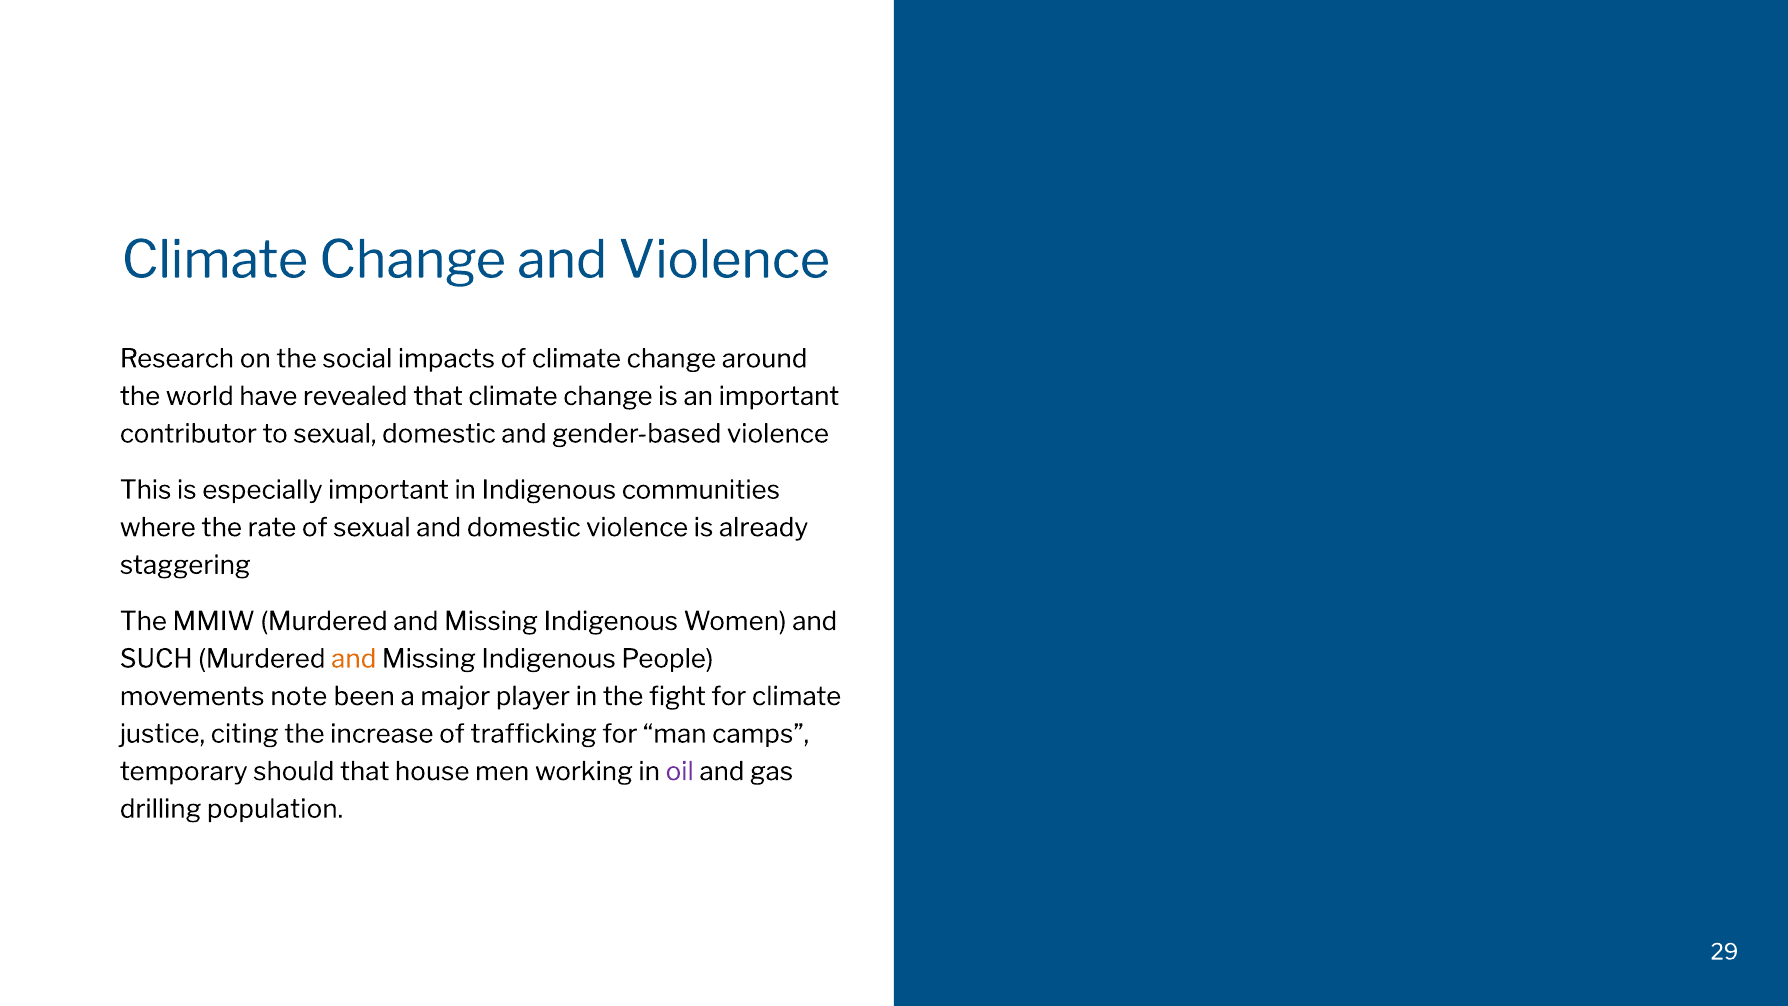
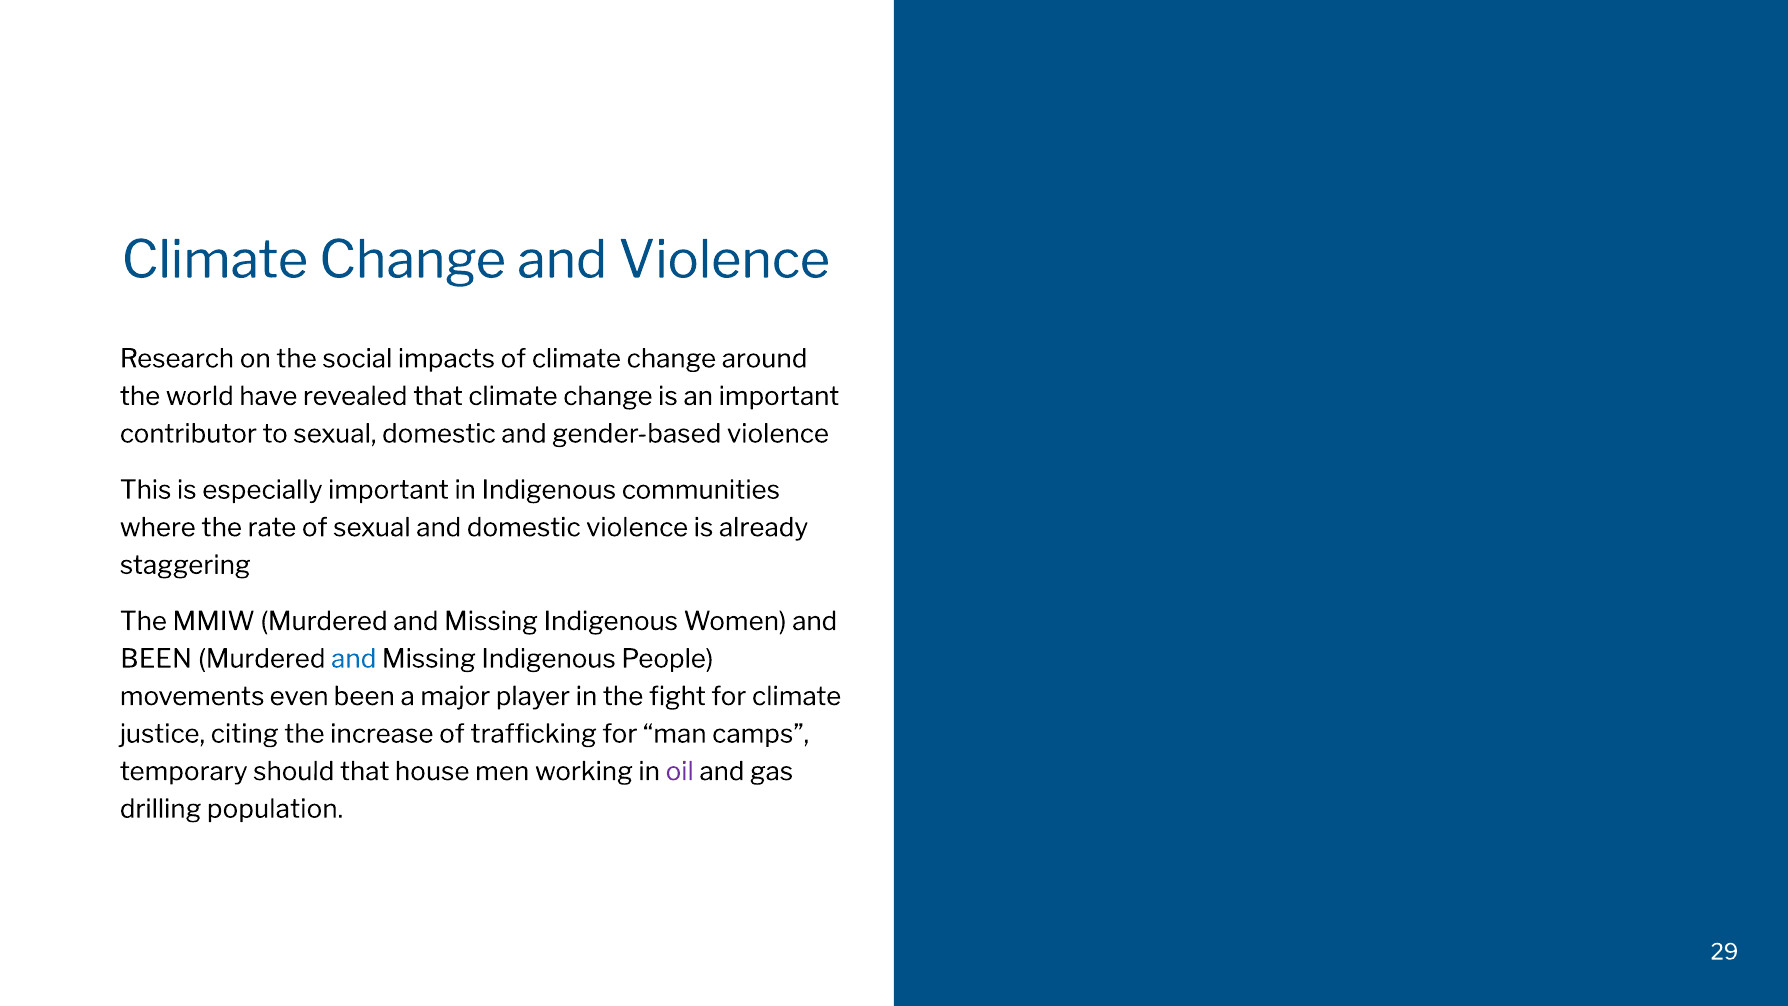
SUCH: SUCH -> BEEN (156, 659)
and colour: orange -> blue (354, 659)
note: note -> even (299, 696)
